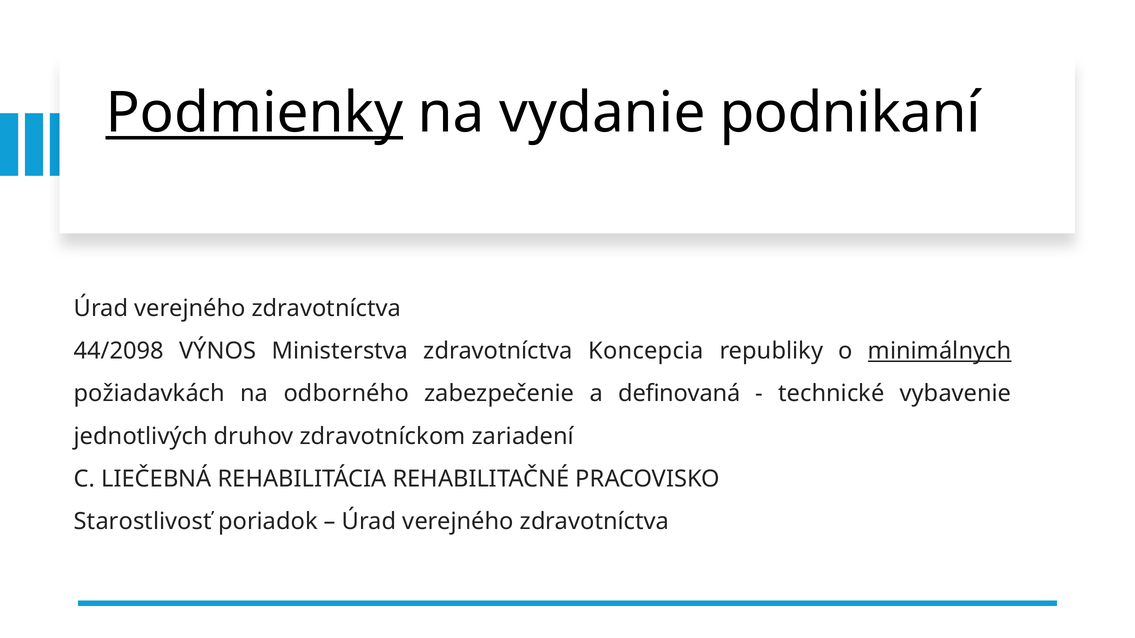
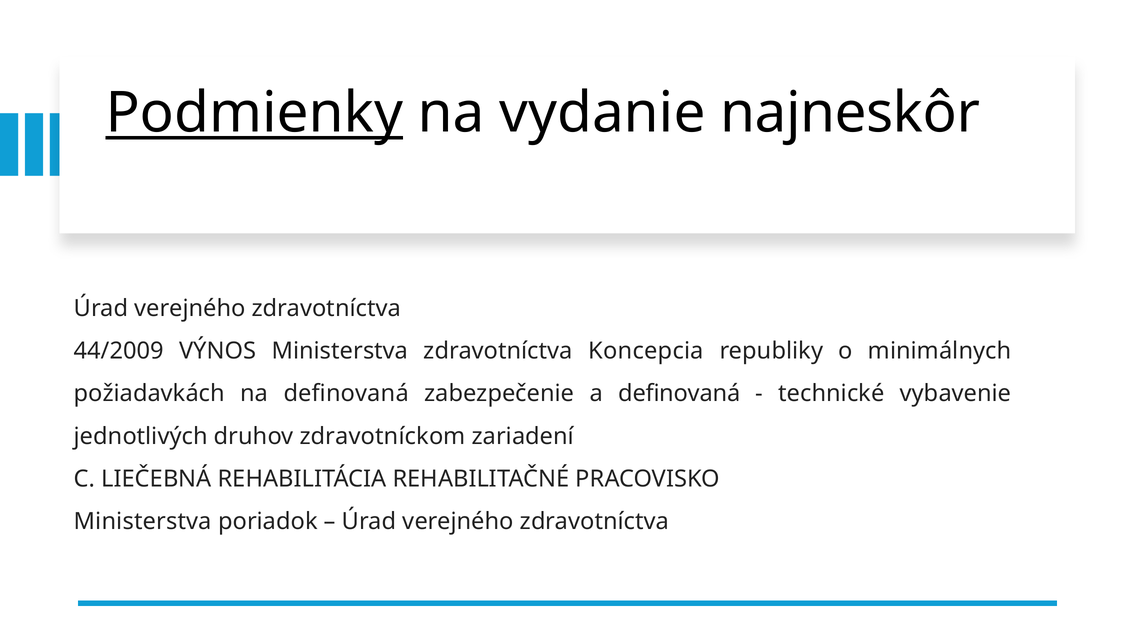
podnikaní: podnikaní -> najneskôr (850, 113)
44/2098: 44/2098 -> 44/2009 (119, 351)
minimálnych underline: present -> none (940, 351)
na odborného: odborného -> definovaná (346, 394)
Starostlivosť: Starostlivosť -> Ministerstva (143, 522)
